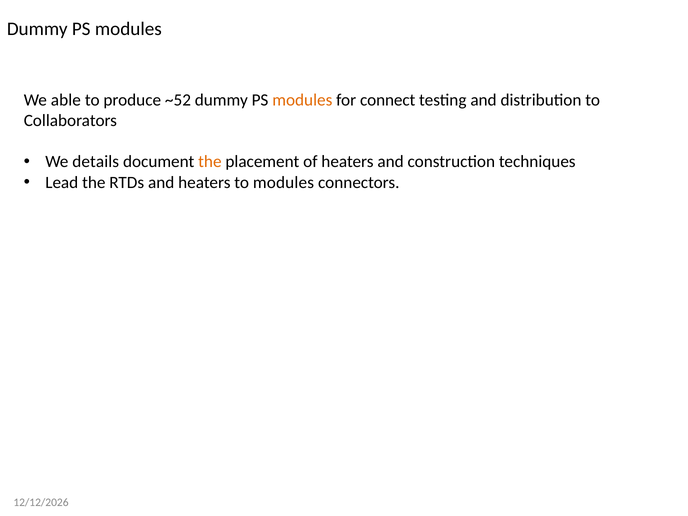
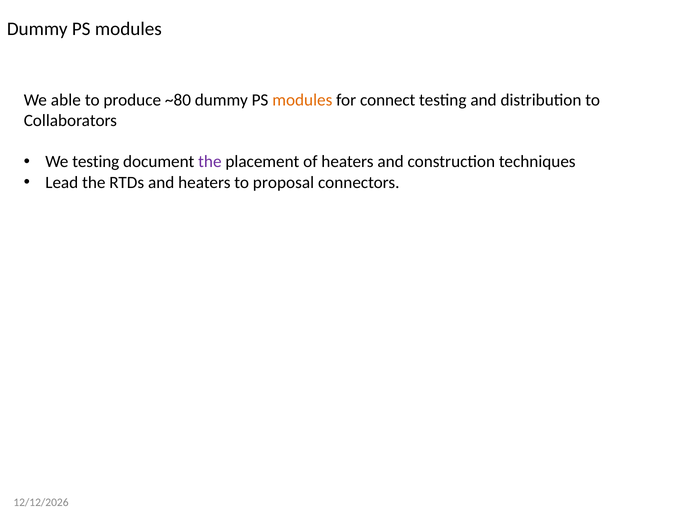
~52: ~52 -> ~80 (178, 100)
We details: details -> testing (96, 162)
the colour: orange -> purple (210, 162)
to modules: modules -> proposal (283, 182)
